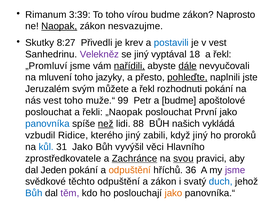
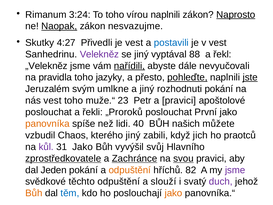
3:39: 3:39 -> 3:24 (80, 15)
vírou budme: budme -> naplnili (165, 15)
Naprosto underline: none -> present (236, 15)
8:27: 8:27 -> 4:27 (66, 43)
je krev: krev -> vest (134, 43)
18: 18 -> 88 (195, 54)
„Promluví: „Promluví -> „Velekněz (46, 66)
dále underline: present -> none (188, 66)
mluvení: mluvení -> pravidla (55, 77)
jste underline: none -> present (250, 77)
můžete: můžete -> umlkne (113, 89)
řekl: řekl -> jiný (147, 89)
99: 99 -> 23 (123, 100)
a budme: budme -> pravici (179, 100)
„Naopak: „Naopak -> „Proroků (124, 112)
panovníka colour: blue -> orange (48, 124)
než underline: present -> none (106, 124)
88: 88 -> 40 (139, 124)
vykládá: vykládá -> můžete (219, 124)
Ridice: Ridice -> Chaos (73, 135)
když jiný: jiný -> jich (200, 135)
proroků: proroků -> praotců (240, 135)
kůl colour: blue -> purple (46, 147)
věci: věci -> svůj (155, 147)
zprostředkovatele underline: none -> present (63, 158)
36: 36 -> 82 (191, 170)
a zákon: zákon -> slouží (164, 181)
duch colour: blue -> purple (221, 181)
Bůh colour: blue -> orange (34, 193)
těm colour: purple -> blue (70, 193)
